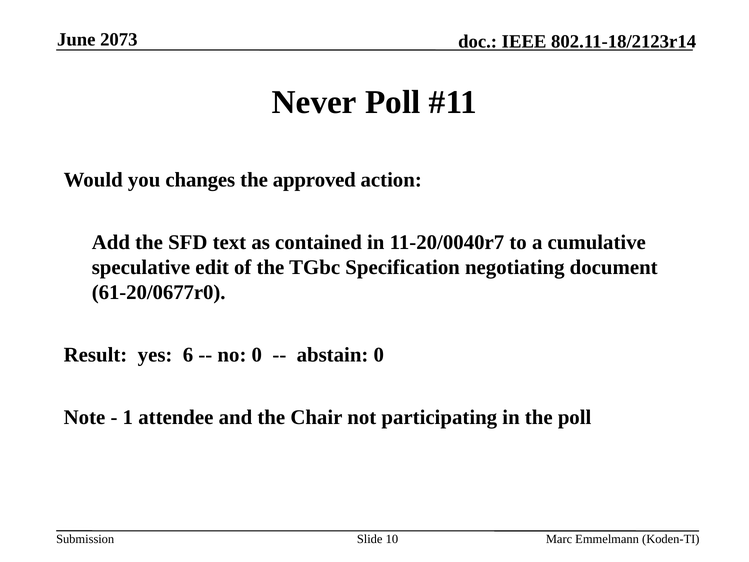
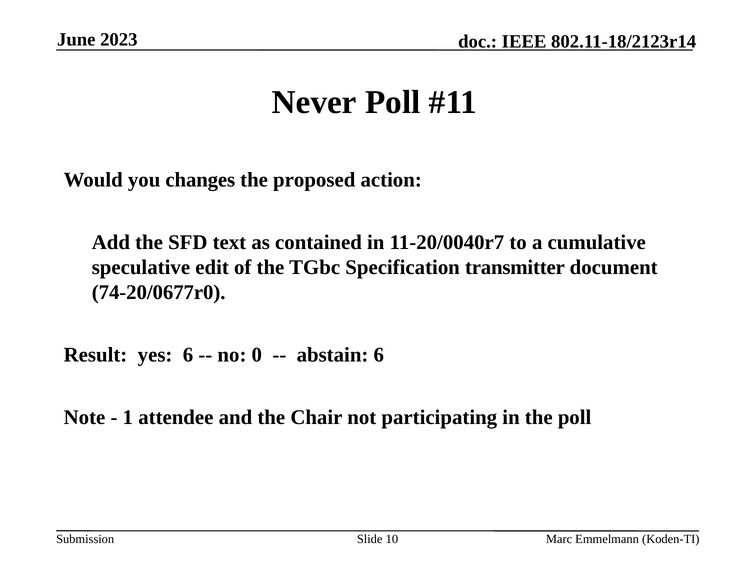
2073: 2073 -> 2023 (119, 40)
approved: approved -> proposed (314, 180)
negotiating: negotiating -> transmitter (515, 267)
61-20/0677r0: 61-20/0677r0 -> 74-20/0677r0 (159, 292)
abstain 0: 0 -> 6 (379, 355)
